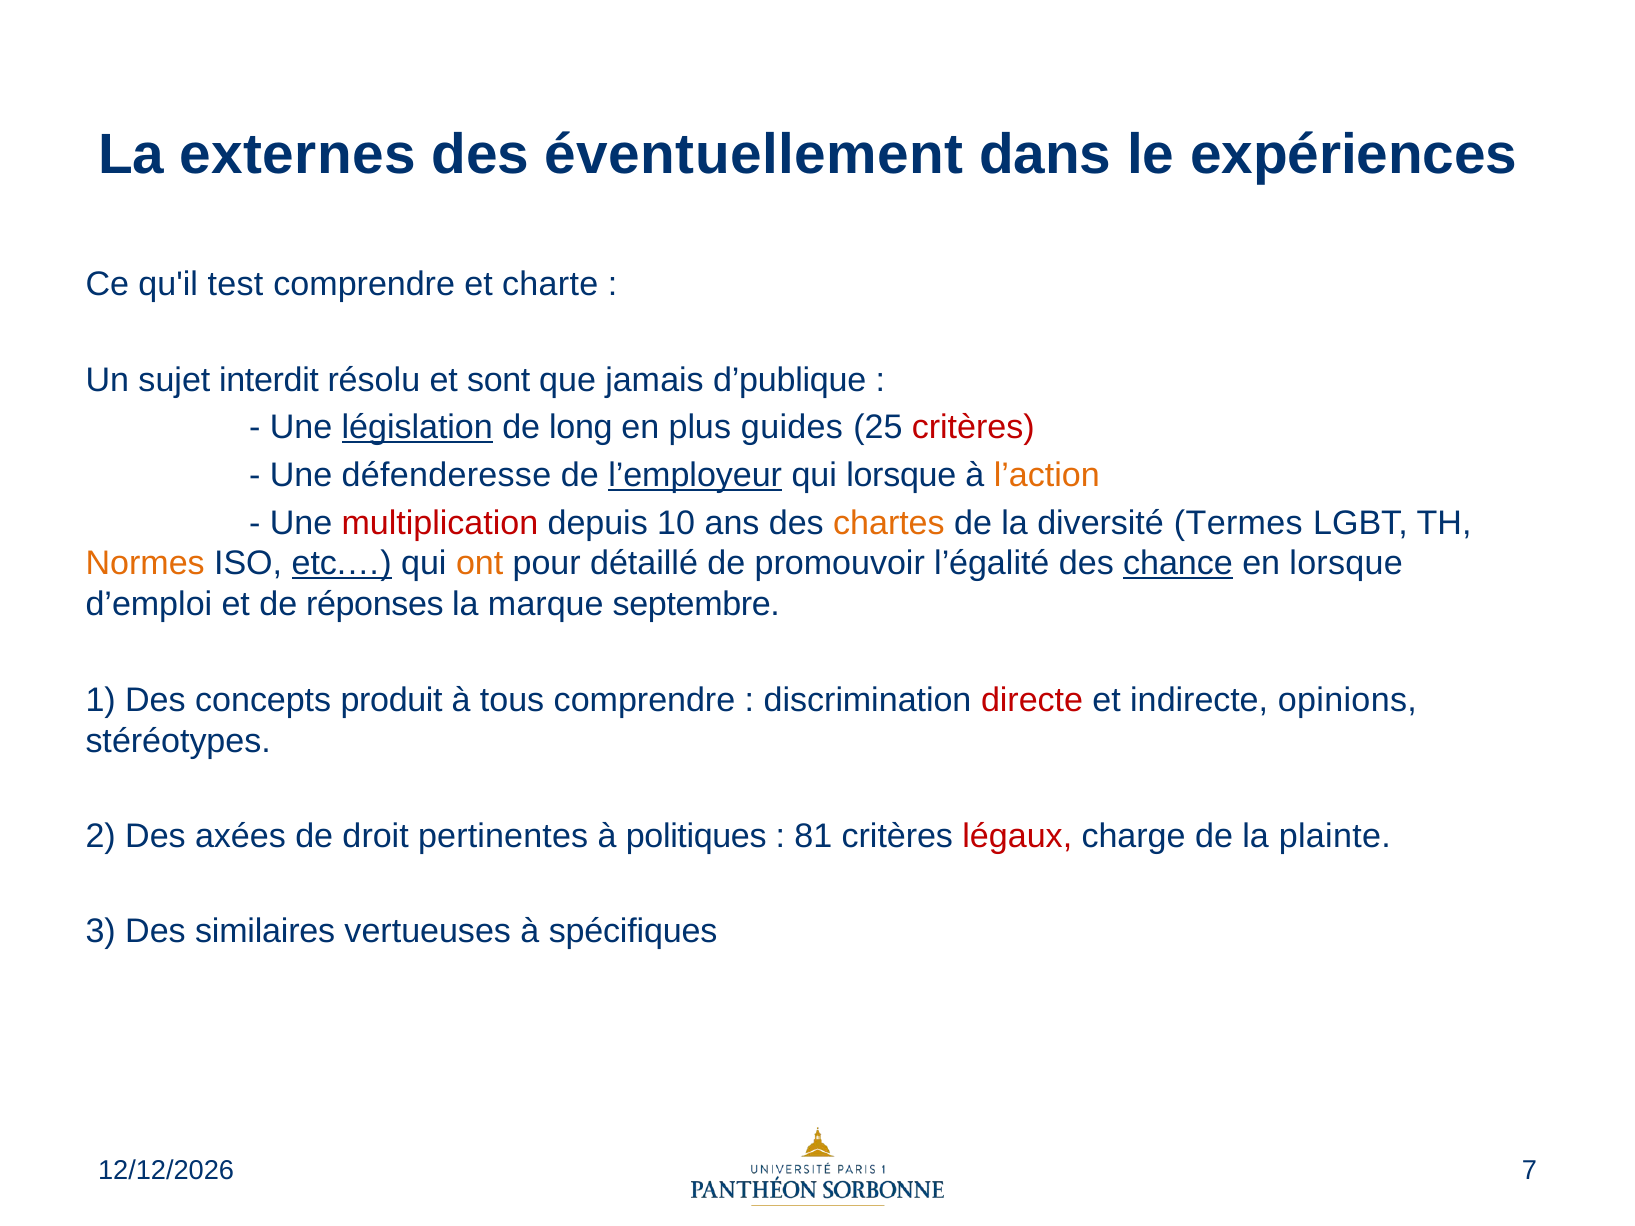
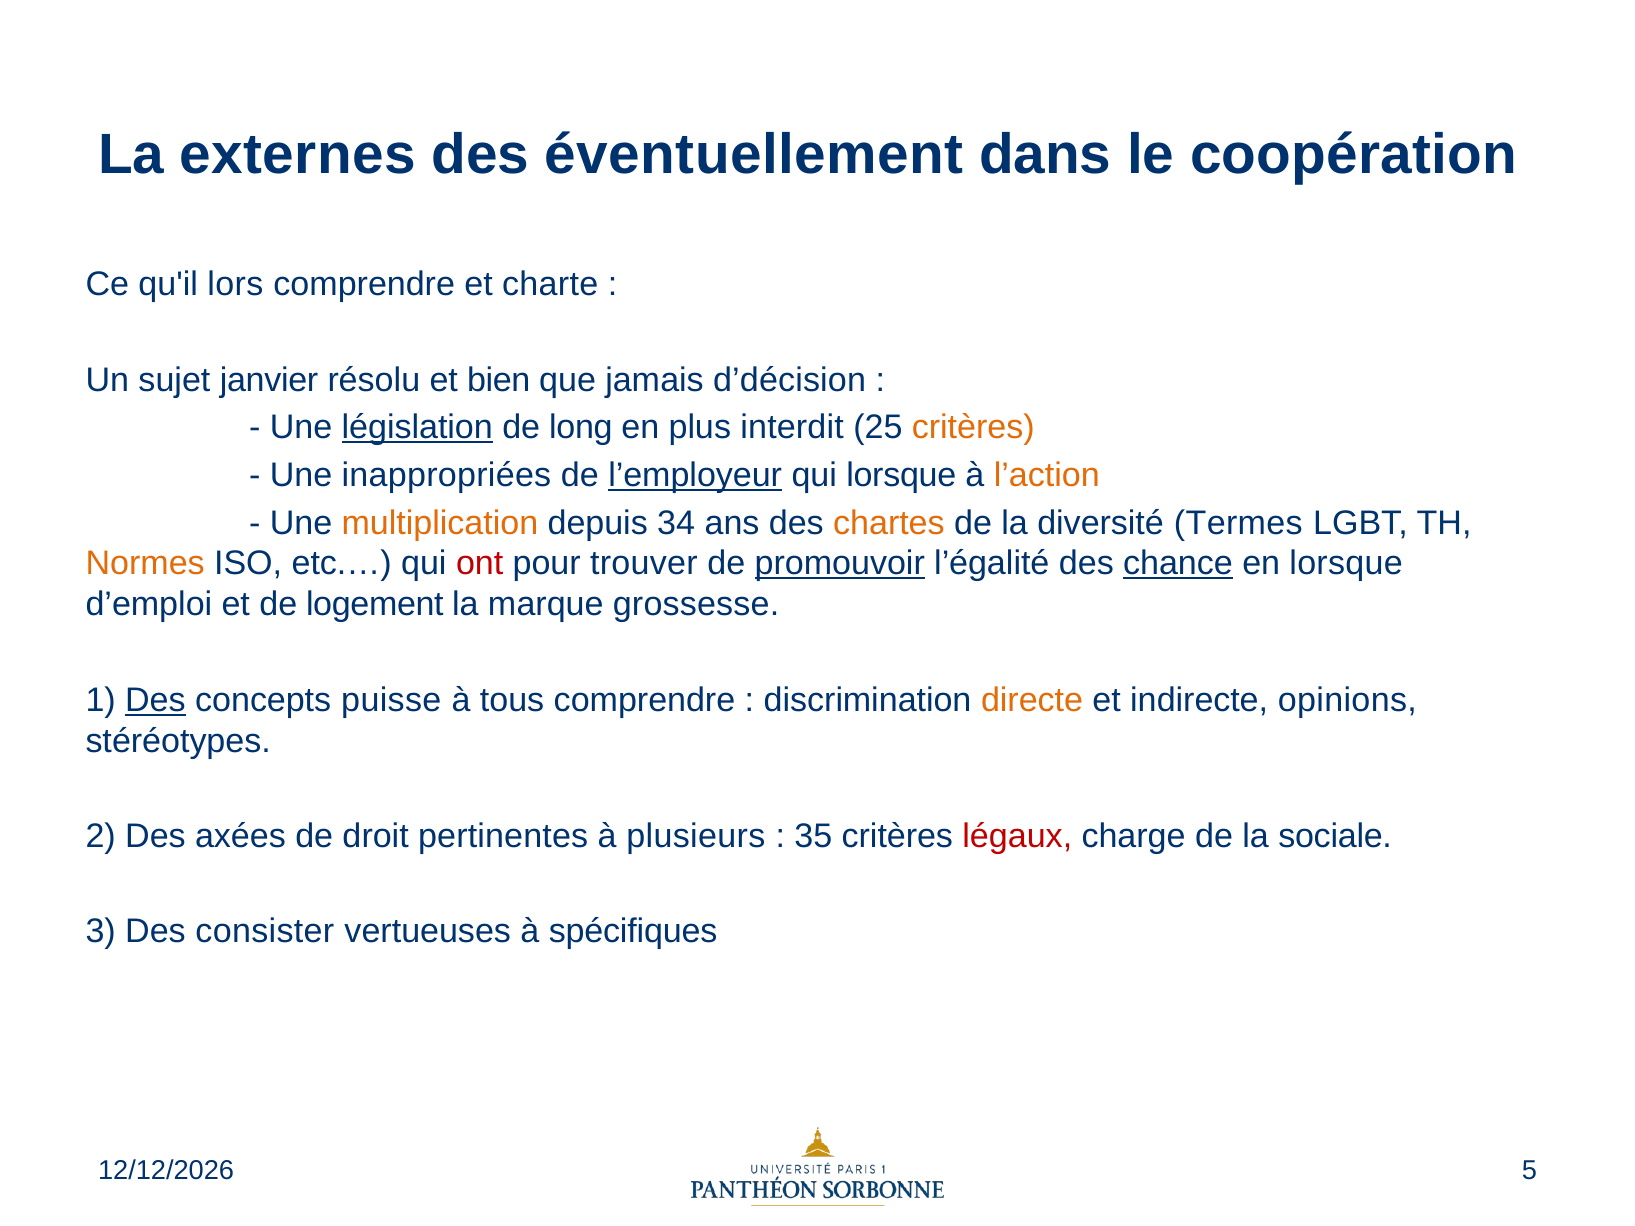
expériences: expériences -> coopération (1354, 155)
test: test -> lors (235, 284)
interdit: interdit -> janvier (269, 380)
sont: sont -> bien (499, 380)
d’publique: d’publique -> d’décision (790, 380)
guides: guides -> interdit (792, 428)
critères colour: red -> orange (973, 428)
défenderesse: défenderesse -> inappropriées (446, 475)
multiplication colour: red -> orange (440, 523)
10: 10 -> 34 (676, 523)
etc.… underline: present -> none (342, 564)
ont colour: orange -> red (480, 564)
détaillé: détaillé -> trouver (644, 564)
promouvoir underline: none -> present (840, 564)
réponses: réponses -> logement (375, 605)
septembre: septembre -> grossesse (696, 605)
Des underline: none -> present (155, 700)
produit: produit -> puisse (391, 700)
directe colour: red -> orange (1032, 700)
politiques: politiques -> plusieurs (696, 836)
81: 81 -> 35 (813, 836)
plainte: plainte -> sociale (1335, 836)
similaires: similaires -> consister (265, 932)
7: 7 -> 5 (1529, 1171)
